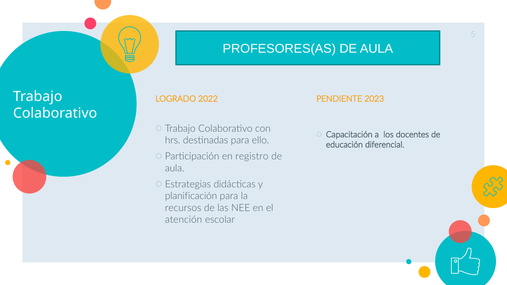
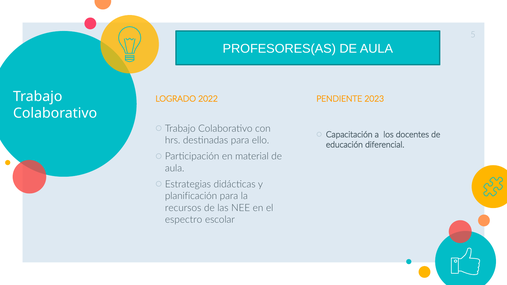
registro: registro -> material (252, 156)
atención: atención -> espectro (184, 220)
